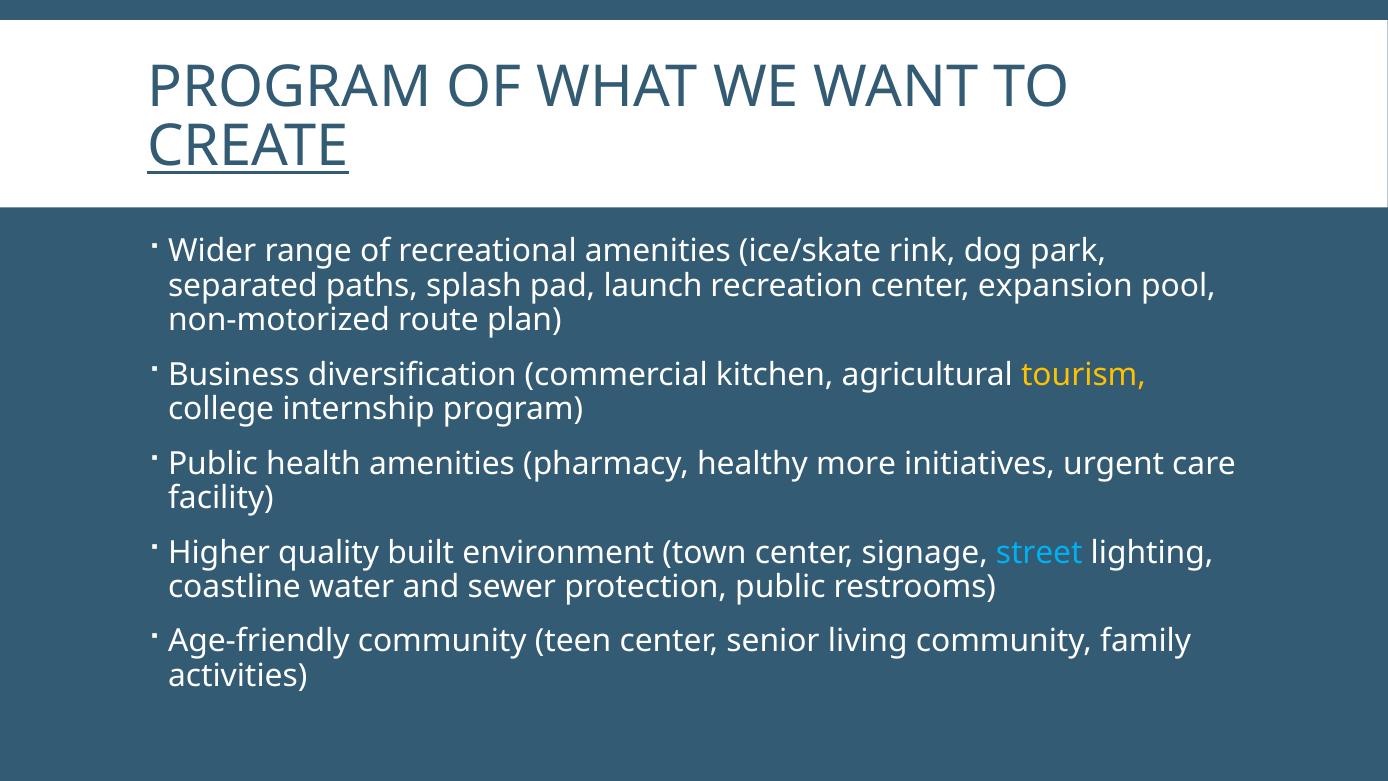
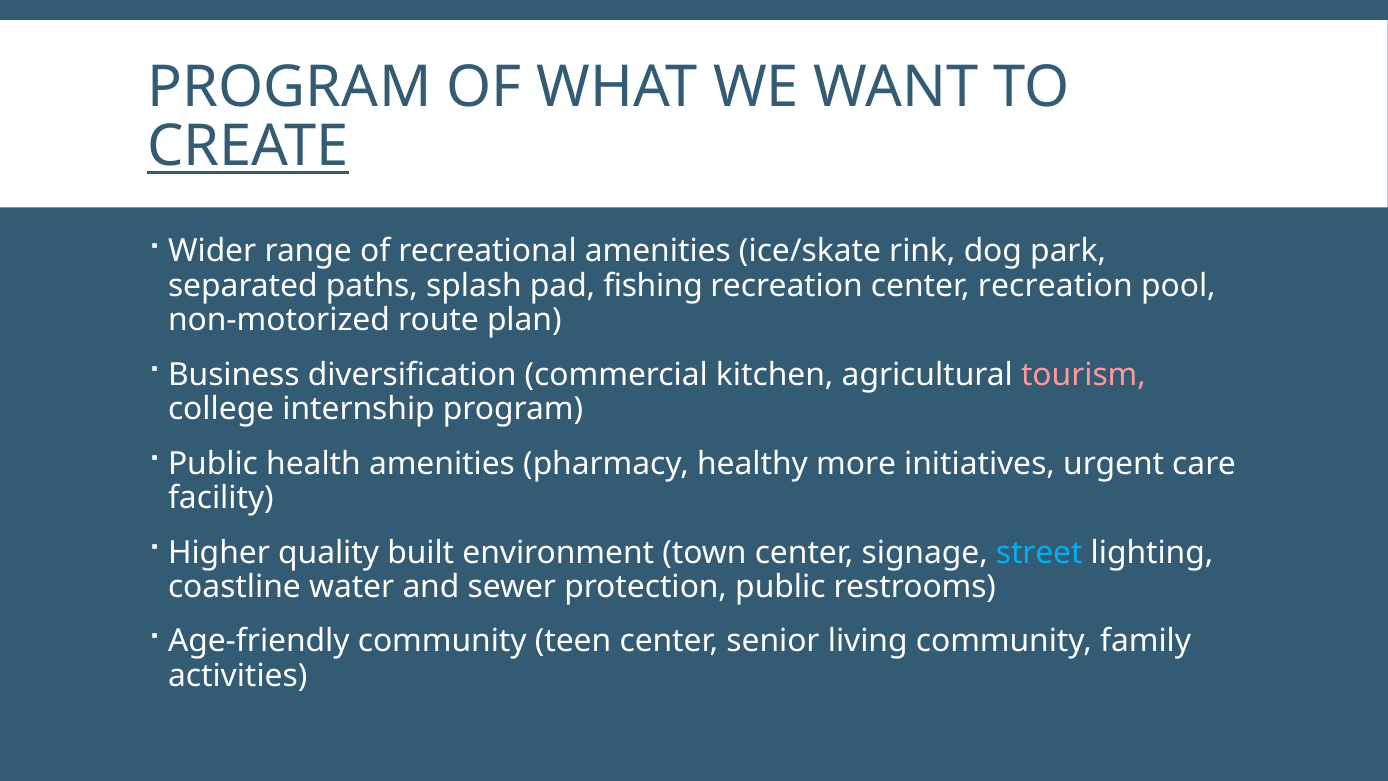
launch: launch -> fishing (653, 286)
center expansion: expansion -> recreation (1055, 286)
tourism colour: yellow -> pink (1083, 374)
